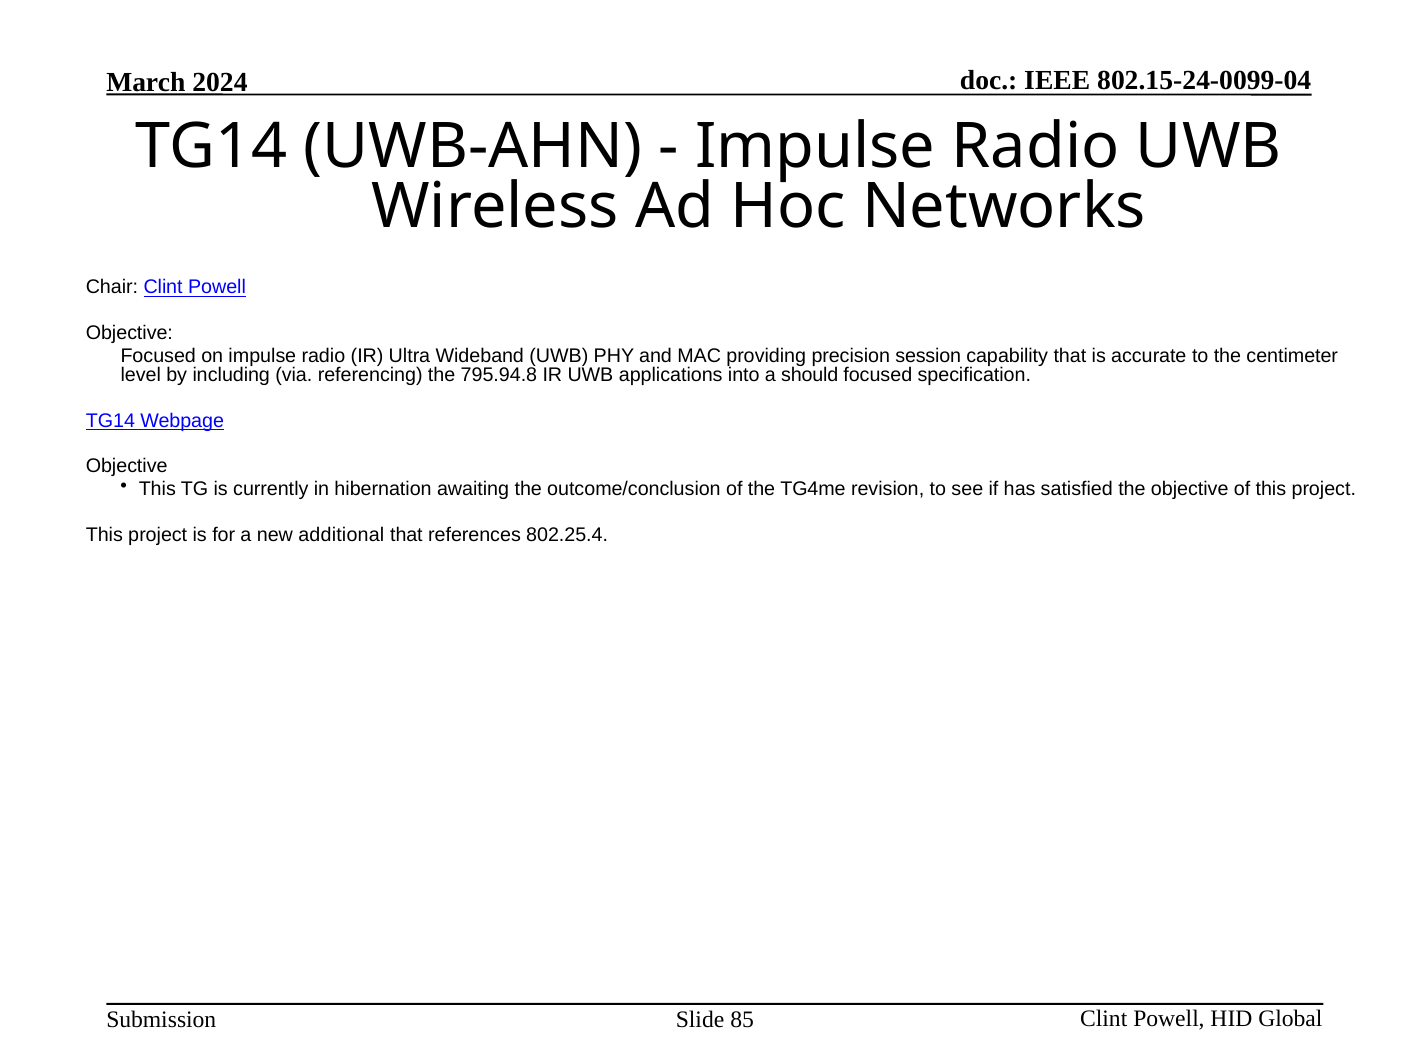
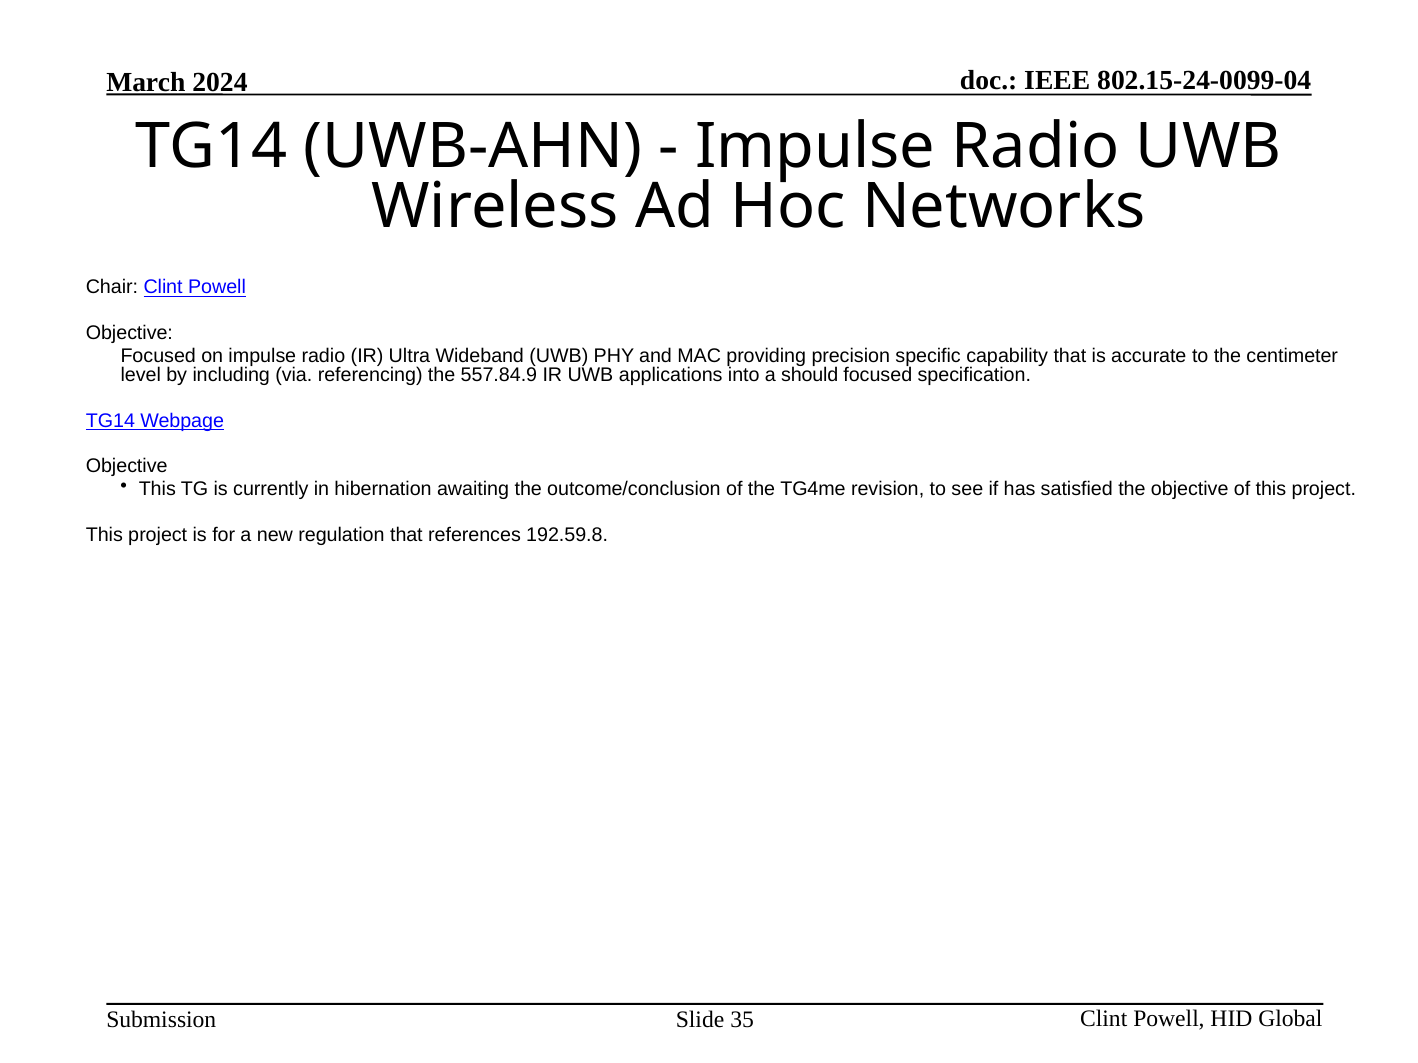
session: session -> specific (928, 356)
795.94.8: 795.94.8 -> 557.84.9 (499, 375)
additional: additional -> regulation (341, 535)
802.25.4: 802.25.4 -> 192.59.8 (567, 535)
85: 85 -> 35 (742, 1020)
